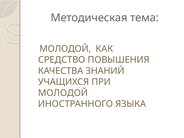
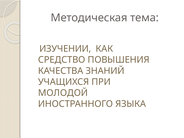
МОЛОДОЙ: МОЛОДОЙ -> ИЗУЧЕНИИ (65, 49)
